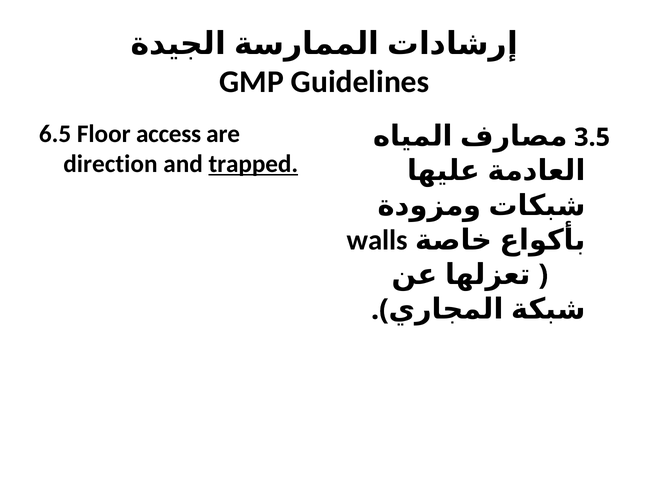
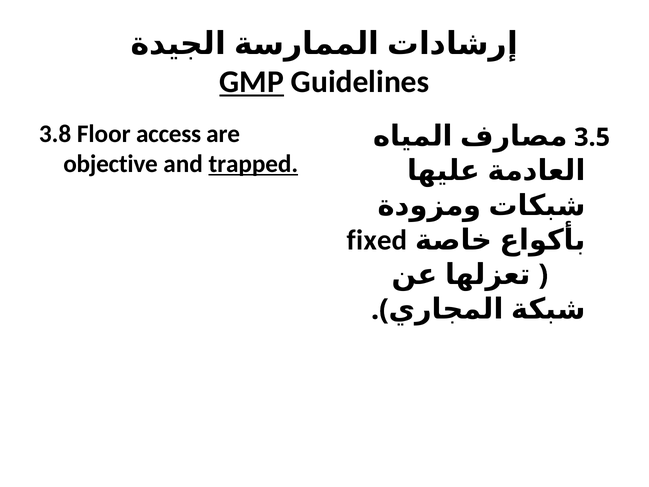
GMP underline: none -> present (252, 82)
6.5: 6.5 -> 3.8 (55, 134)
direction: direction -> objective (111, 164)
walls: walls -> fixed (377, 240)
